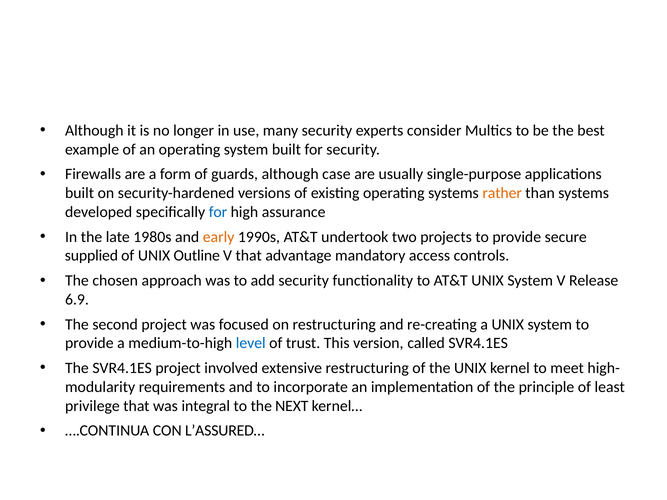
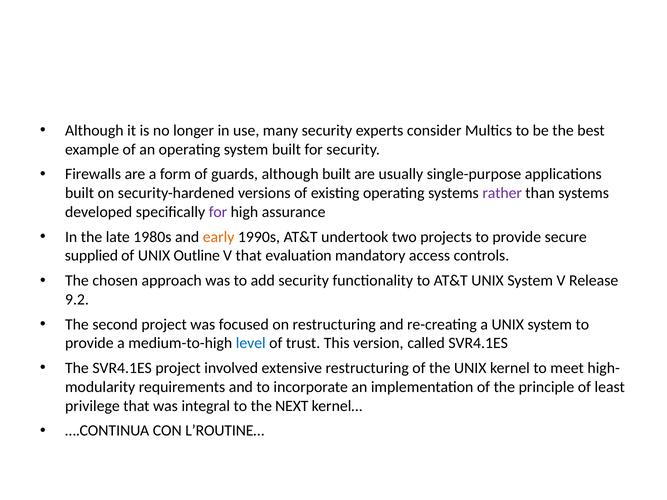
although case: case -> built (336, 174)
rather colour: orange -> purple (502, 193)
for colour: blue -> purple (218, 212)
advantage: advantage -> evaluation (299, 256)
6.9: 6.9 -> 9.2 (77, 300)
L’ASSURED…: L’ASSURED… -> L’ROUTINE… (225, 431)
